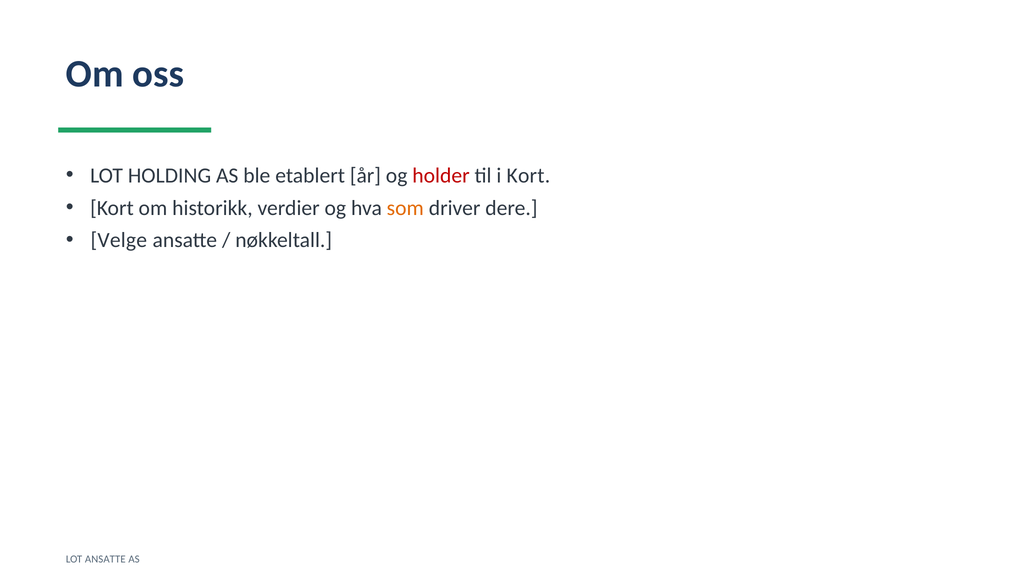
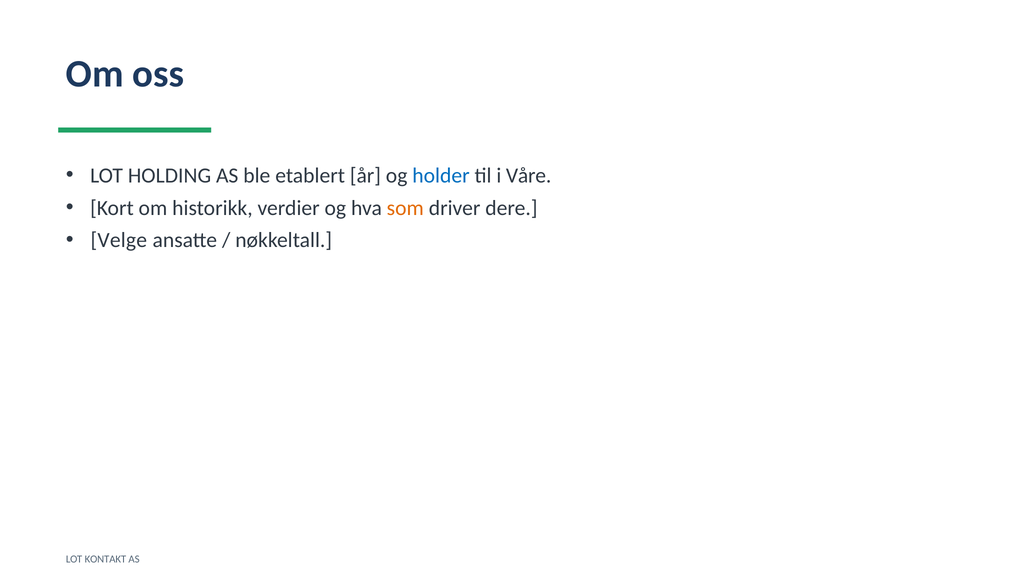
holder colour: red -> blue (441, 175)
i Kort: Kort -> Våre (529, 175)
LOT ANSATTE: ANSATTE -> KONTAKT (105, 559)
